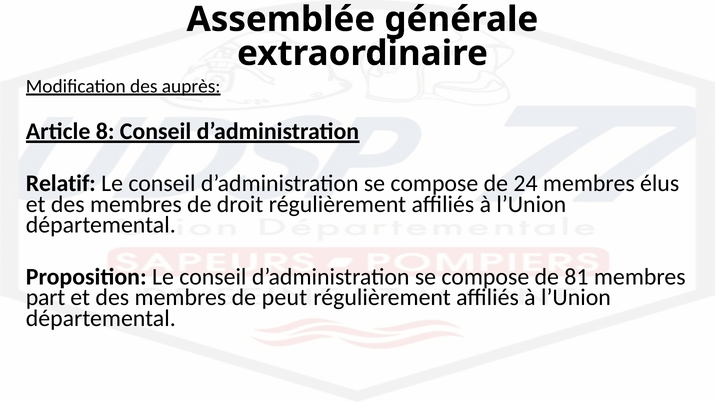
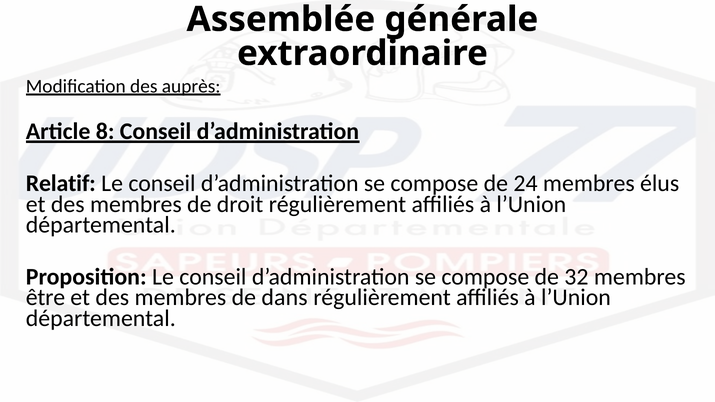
81: 81 -> 32 (576, 277)
part: part -> être (45, 298)
peut: peut -> dans (285, 298)
